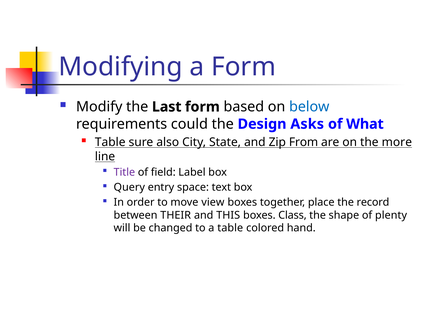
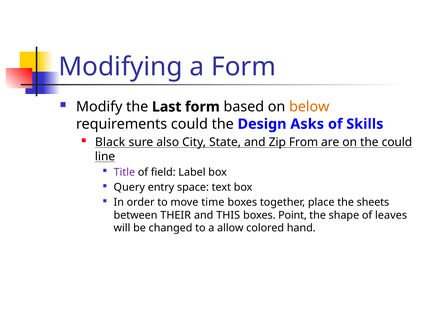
below colour: blue -> orange (309, 107)
What: What -> Skills (365, 124)
Table: Table -> Black (110, 142)
the more: more -> could (397, 142)
view: view -> time (213, 202)
record: record -> sheets (373, 202)
Class: Class -> Point (292, 215)
plenty: plenty -> leaves (391, 215)
a table: table -> allow (230, 228)
